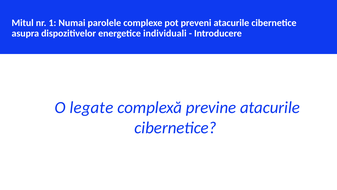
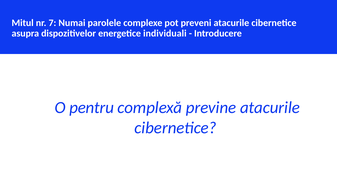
1: 1 -> 7 (52, 23)
legate: legate -> pentru (92, 107)
